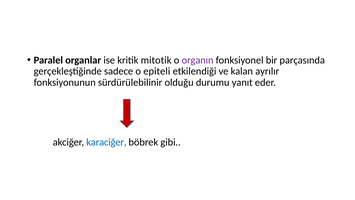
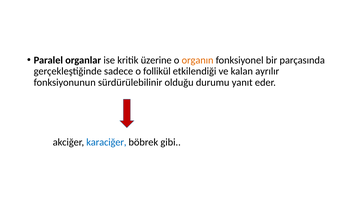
mitotik: mitotik -> üzerine (156, 60)
organın colour: purple -> orange (198, 60)
epiteli: epiteli -> follikül (157, 71)
